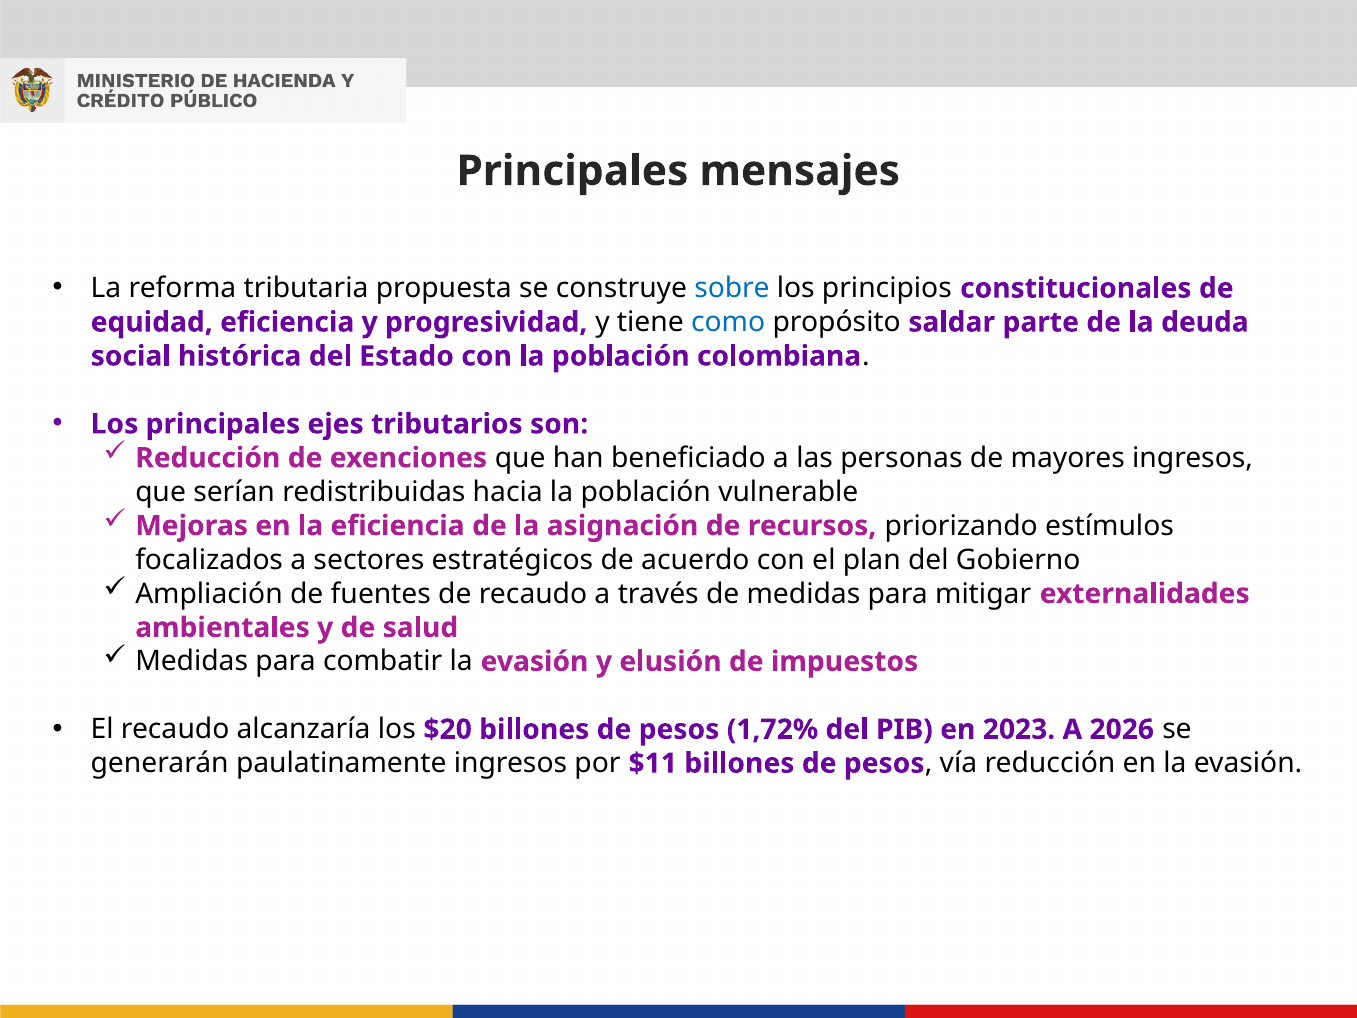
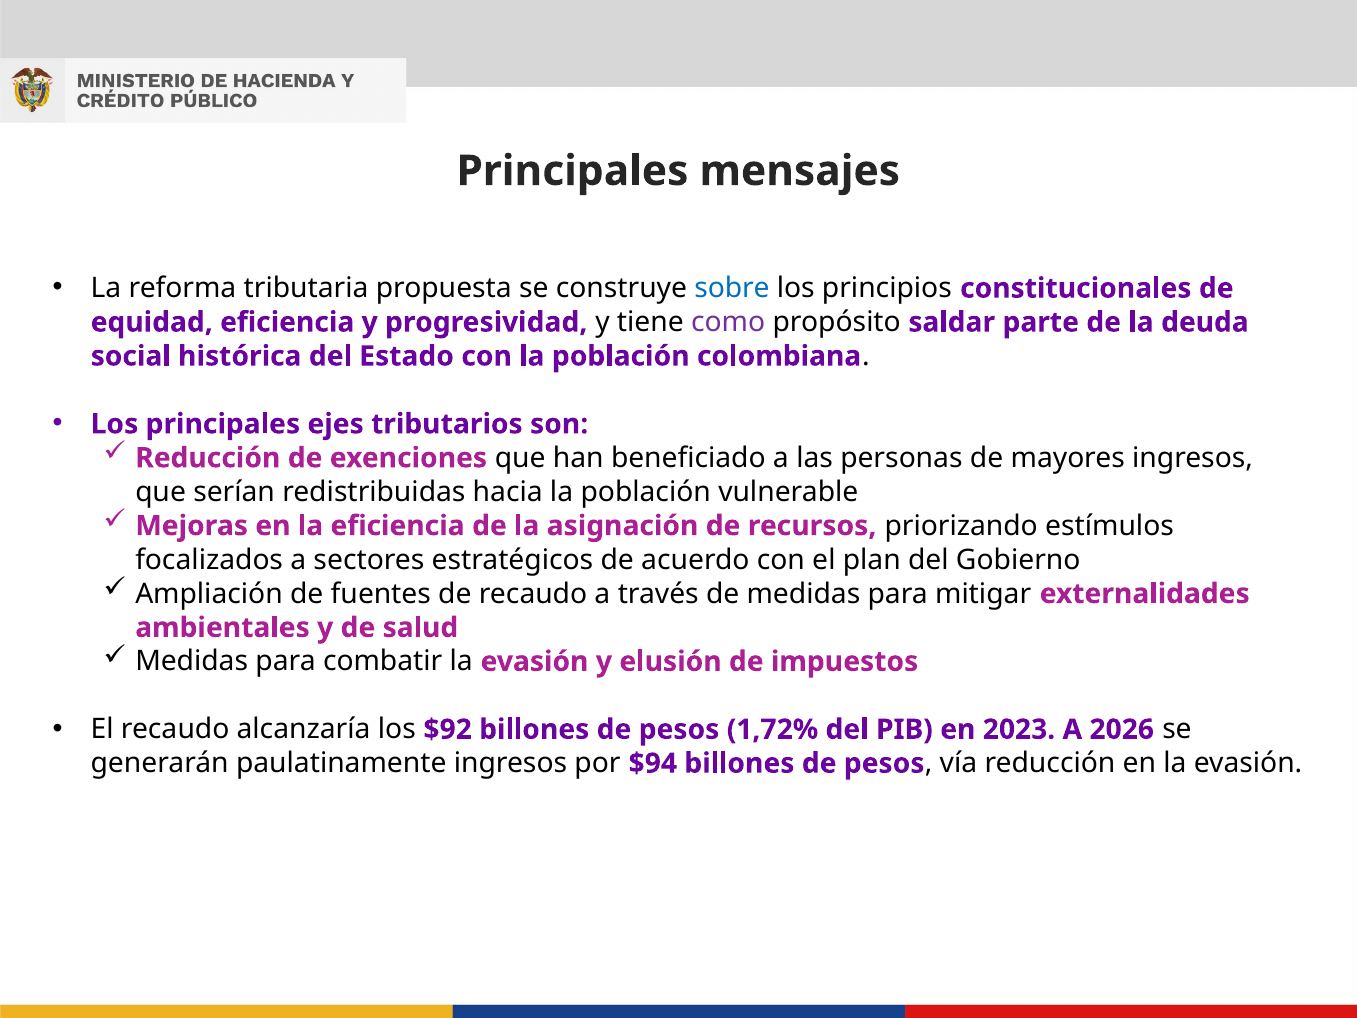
como colour: blue -> purple (728, 322)
$20: $20 -> $92 (448, 729)
$11: $11 -> $94 (653, 763)
